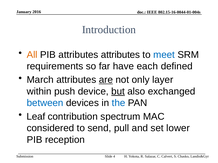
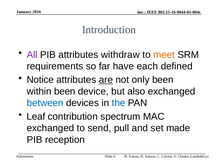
All colour: orange -> purple (32, 55)
attributes attributes: attributes -> withdraw (120, 55)
meet colour: blue -> orange (164, 55)
March: March -> Notice (40, 80)
only layer: layer -> been (163, 80)
within push: push -> been (65, 92)
but underline: present -> none (118, 92)
considered: considered -> exchanged (50, 128)
lower: lower -> made (178, 128)
